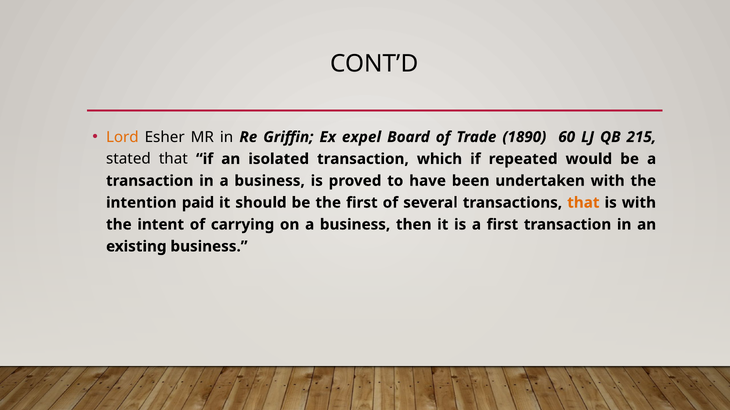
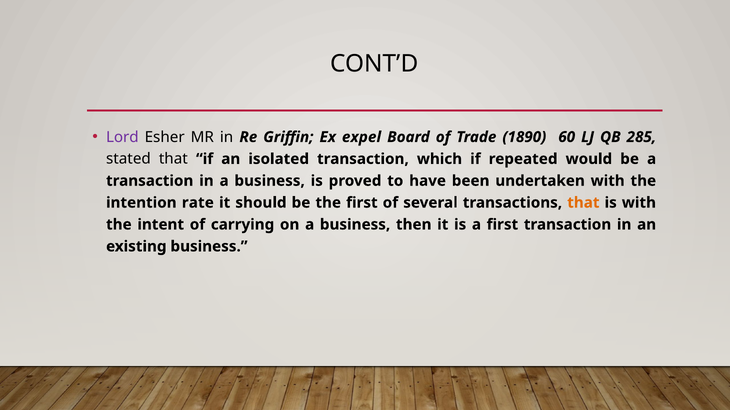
Lord colour: orange -> purple (122, 137)
215: 215 -> 285 (641, 137)
paid: paid -> rate (198, 203)
